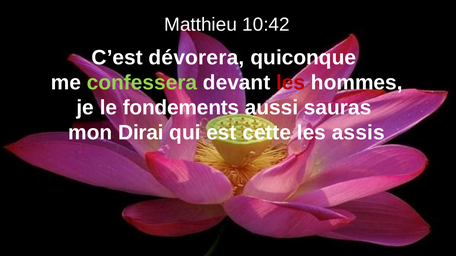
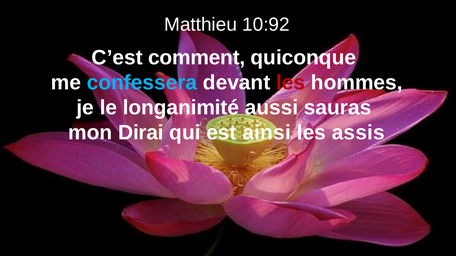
10:42: 10:42 -> 10:92 (266, 25)
dévorera: dévorera -> comment (197, 58)
confessera colour: light green -> light blue (142, 83)
fondements: fondements -> longanimité (181, 108)
cette: cette -> ainsi (267, 133)
